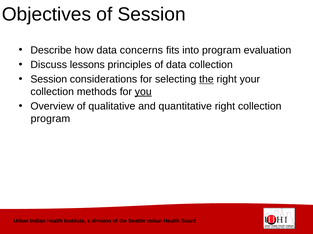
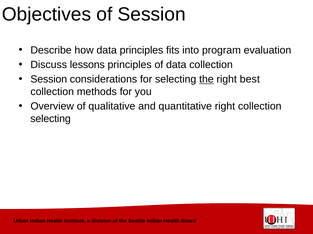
data concerns: concerns -> principles (141, 50)
your: your -> best (250, 79)
you underline: present -> none (143, 92)
program: program -> selecting (51, 119)
